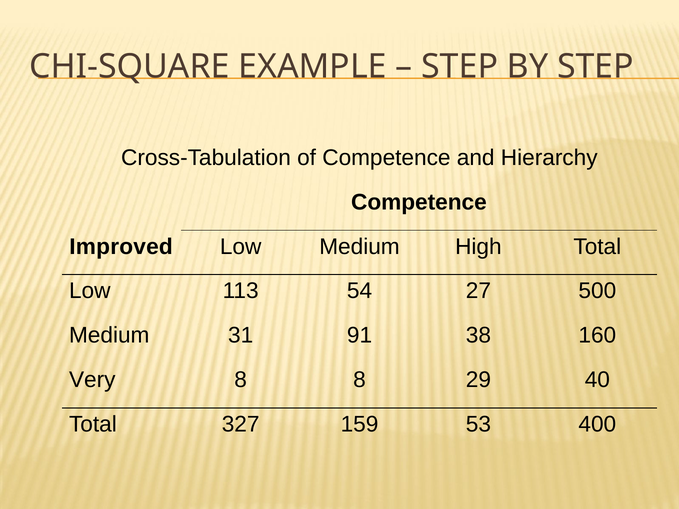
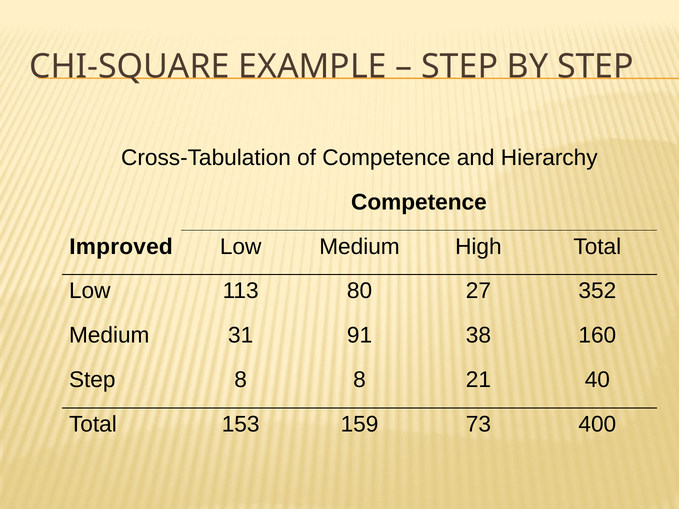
54: 54 -> 80 (360, 291)
500: 500 -> 352 (597, 291)
Very: Very -> Step (92, 380)
29: 29 -> 21 (478, 380)
327: 327 -> 153 (241, 425)
53: 53 -> 73 (478, 425)
